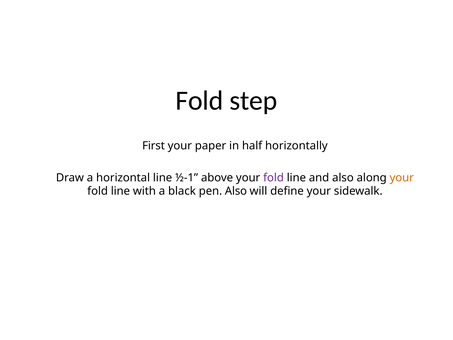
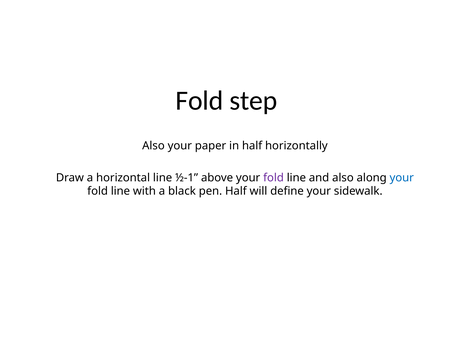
First: First -> Also (153, 146)
your colour: orange -> blue (402, 177)
pen Also: Also -> Half (236, 191)
